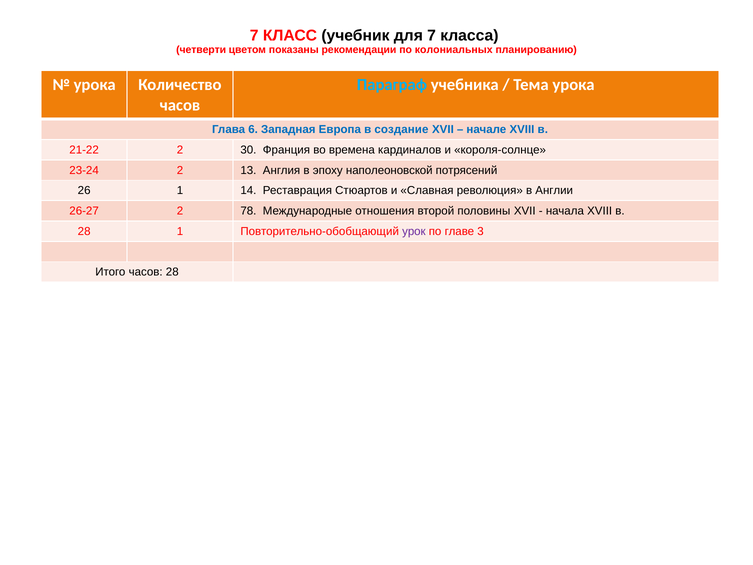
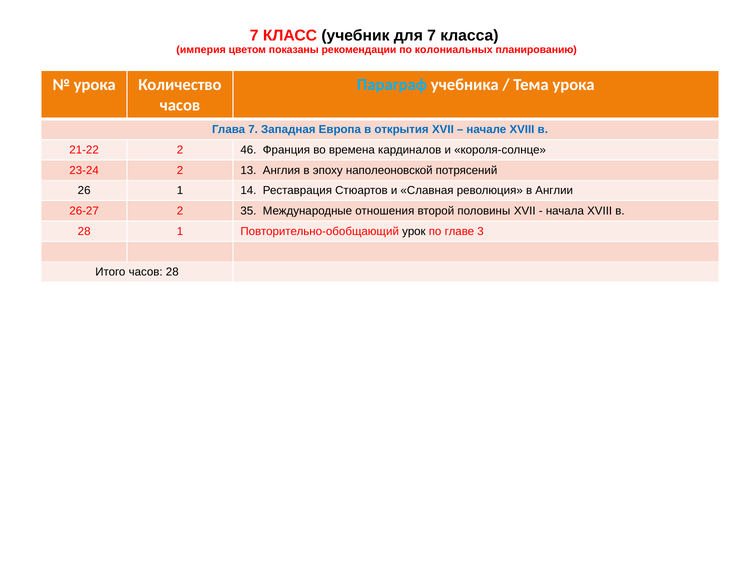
четверти: четверти -> империя (201, 50)
Глава 6: 6 -> 7 (253, 129)
создание: создание -> открытия (402, 129)
30: 30 -> 46 (248, 150)
78: 78 -> 35 (248, 211)
урок colour: purple -> black (414, 231)
